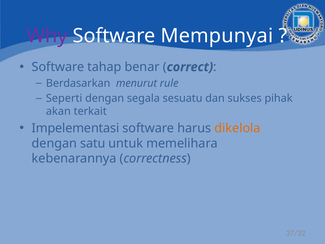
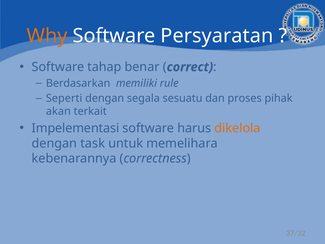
Why colour: purple -> orange (47, 36)
Mempunyai: Mempunyai -> Persyaratan (217, 36)
menurut: menurut -> memiliki (136, 83)
sukses: sukses -> proses (245, 98)
satu: satu -> task (93, 143)
